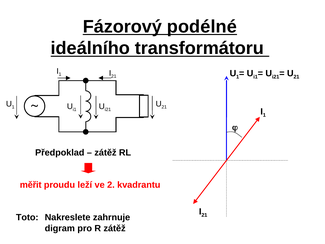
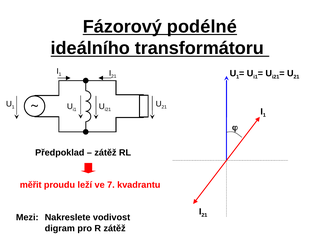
2: 2 -> 7 (111, 185)
Toto: Toto -> Mezi (27, 217)
zahrnuje: zahrnuje -> vodivost (112, 217)
